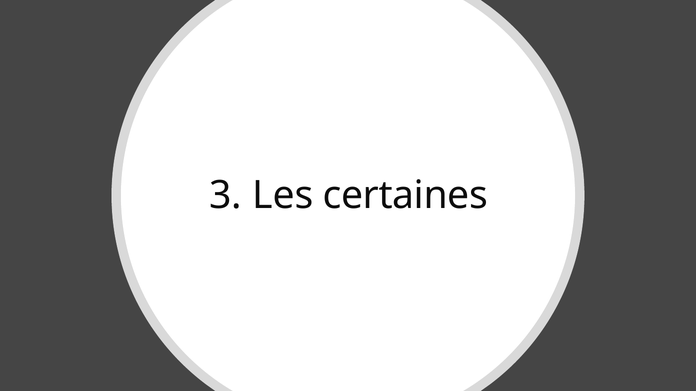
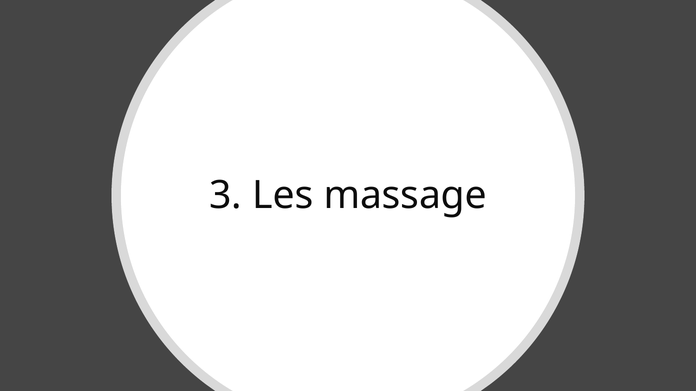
Les certaines: certaines -> massage (405, 195)
